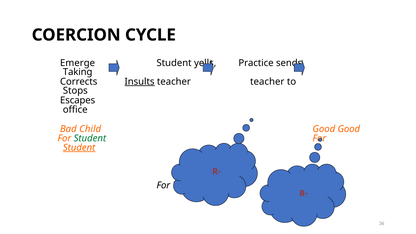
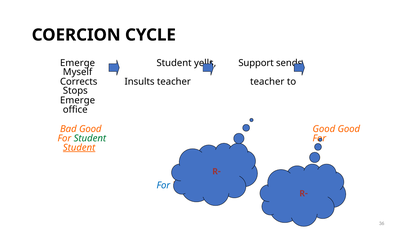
Practice: Practice -> Support (256, 63)
Taking: Taking -> Myself (78, 72)
Insults underline: present -> none (140, 82)
Escapes: Escapes -> Emerge (78, 100)
Bad Child: Child -> Good (90, 129)
For colour: black -> blue (163, 185)
